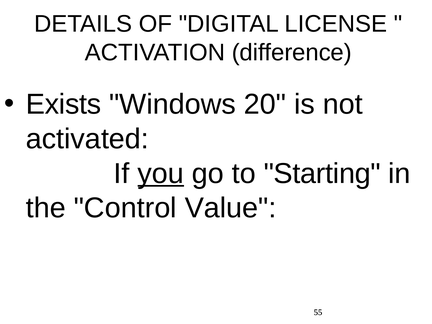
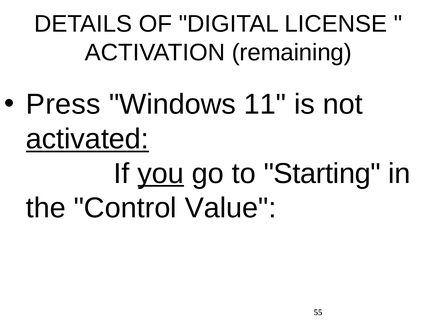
difference: difference -> remaining (292, 53)
Exists: Exists -> Press (63, 104)
20: 20 -> 11 (265, 104)
activated underline: none -> present (87, 139)
